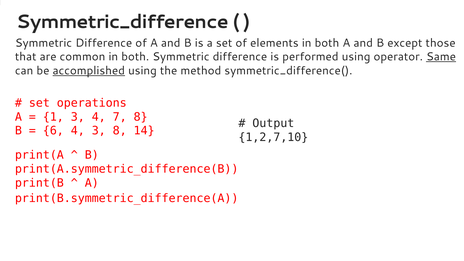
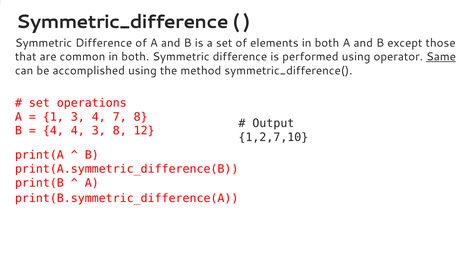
accomplished underline: present -> none (89, 71)
6: 6 -> 4 (53, 131)
14: 14 -> 12 (144, 131)
